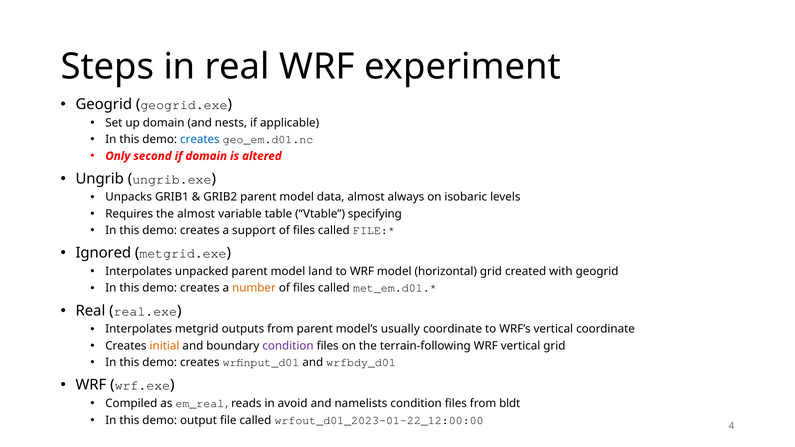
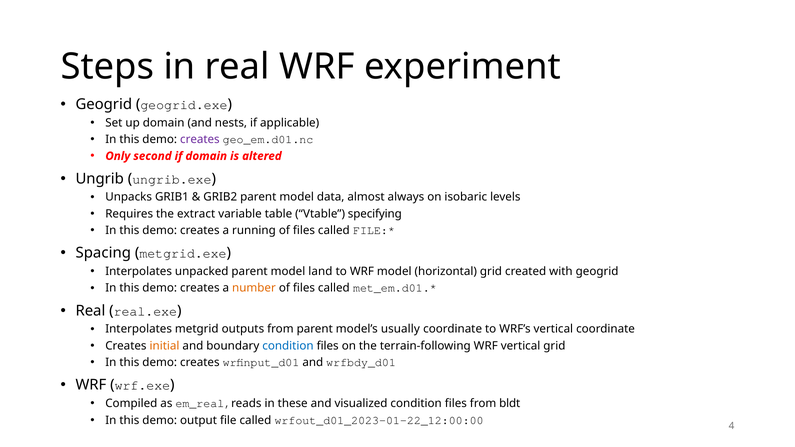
creates colour: blue -> purple (200, 139)
the almost: almost -> extract (196, 214)
support: support -> running (254, 231)
Ignored: Ignored -> Spacing (103, 253)
condition colour: purple -> blue (288, 346)
avoid: avoid -> these (293, 404)
namelists: namelists -> visualized (361, 404)
